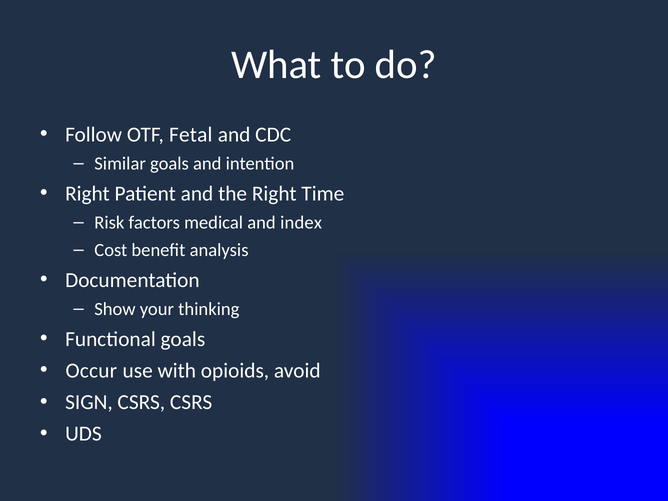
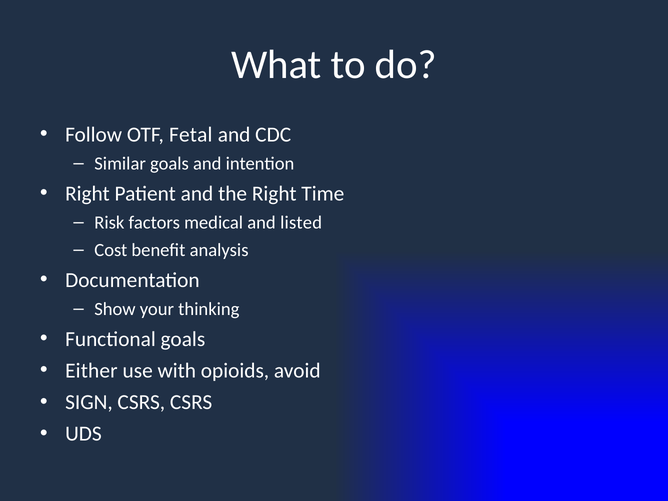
index: index -> listed (301, 222)
Occur: Occur -> Either (91, 371)
